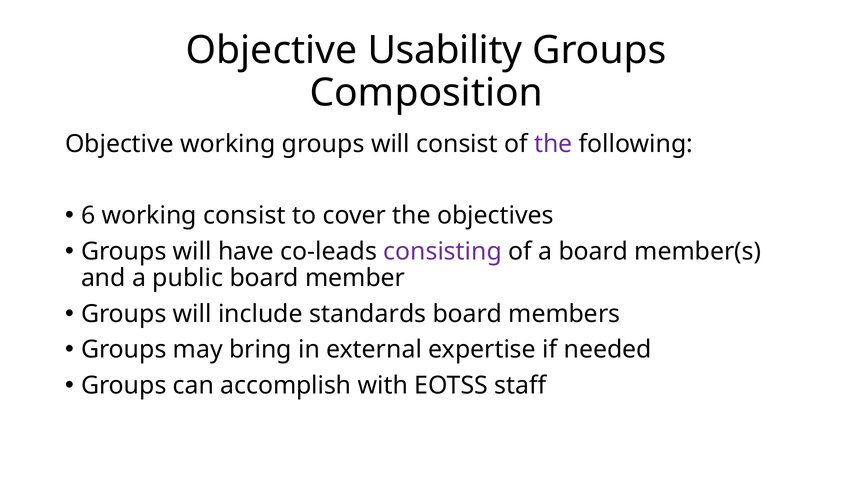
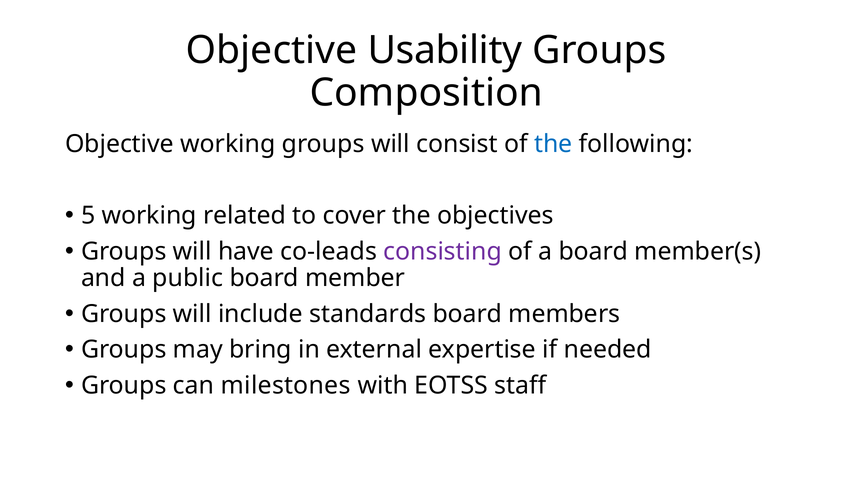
the colour: purple -> blue (553, 144)
6: 6 -> 5 (88, 216)
working consist: consist -> related (245, 216)
accomplish: accomplish -> milestones (286, 385)
